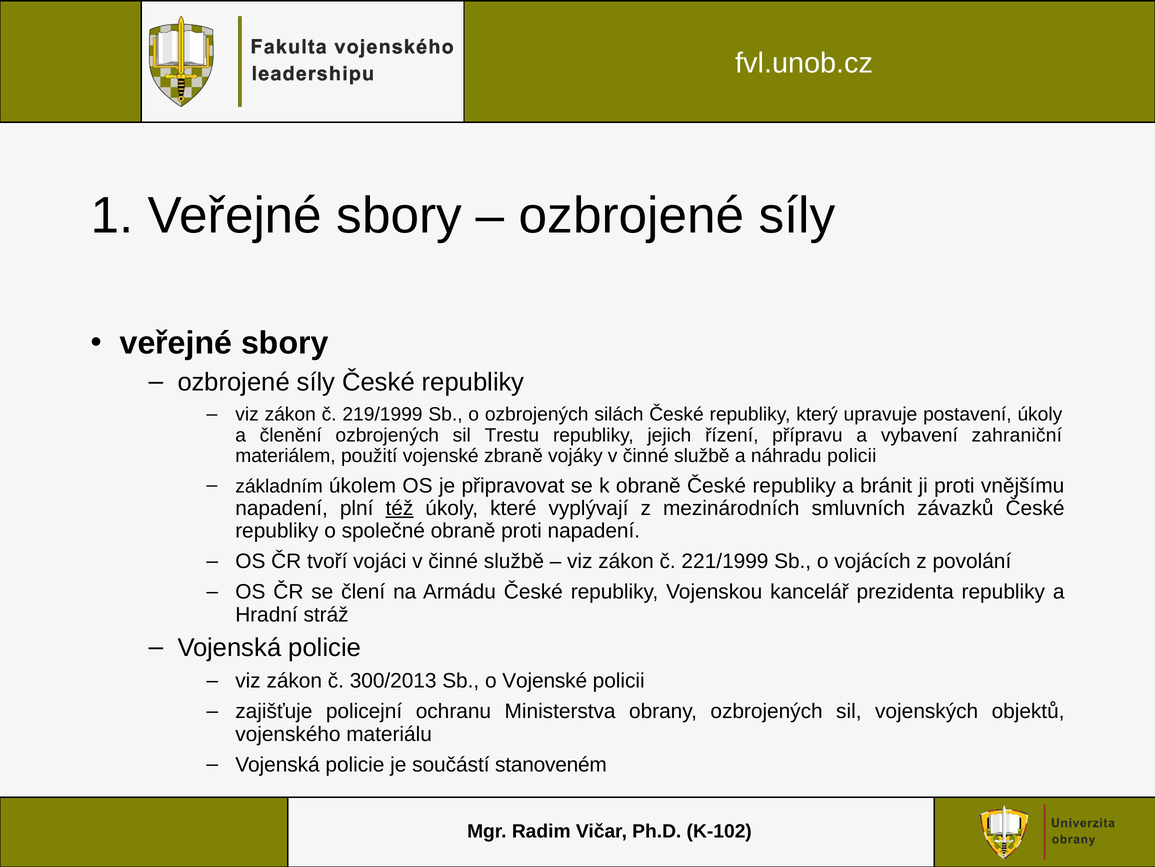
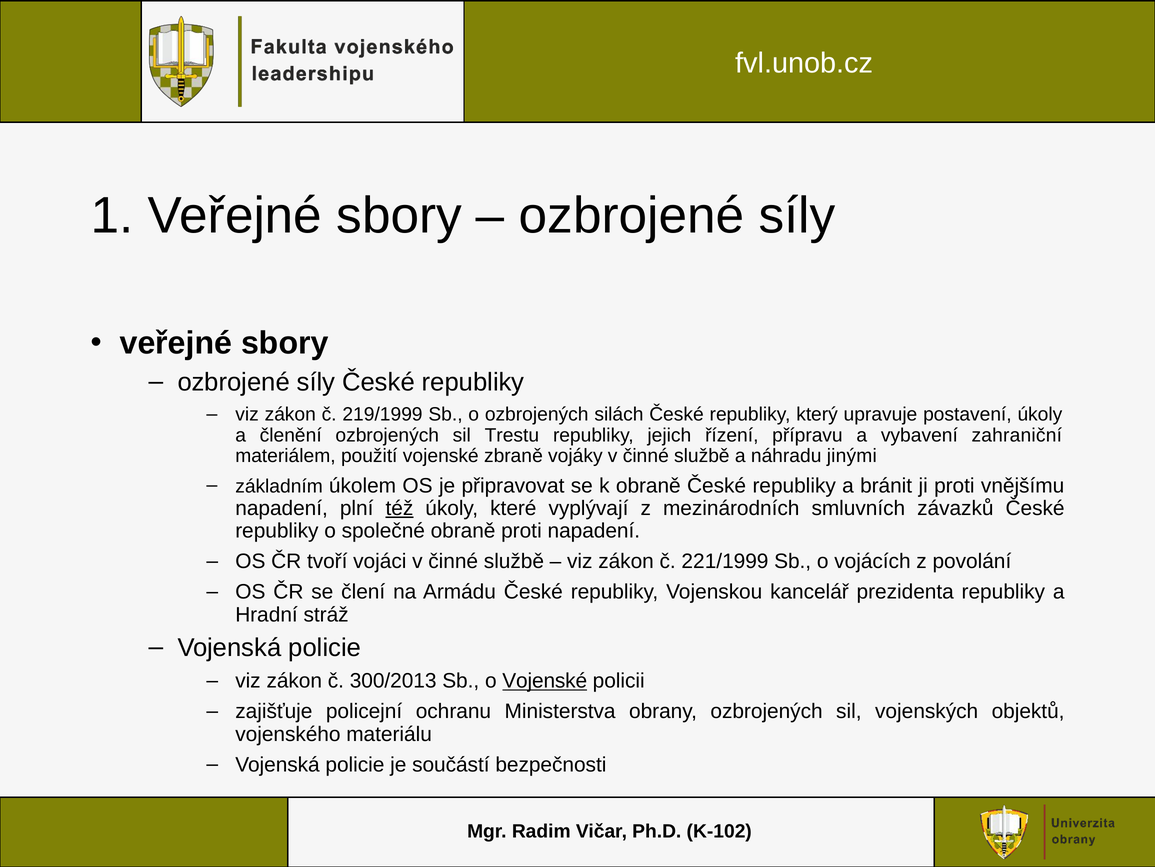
náhradu policii: policii -> jinými (852, 456)
Vojenské underline: none -> present (545, 680)
stanoveném: stanoveném -> bezpečnosti (551, 764)
